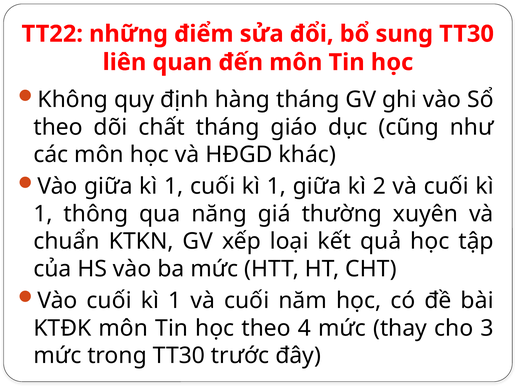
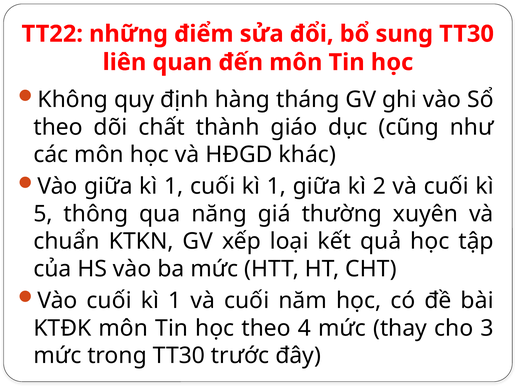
chất tháng: tháng -> thành (228, 127)
1: 1 -> 5 (43, 214)
